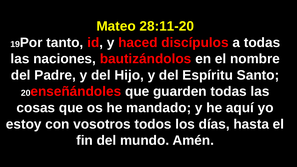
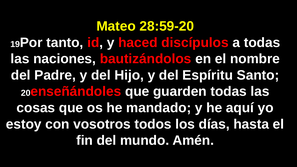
28:11-20: 28:11-20 -> 28:59-20 (167, 26)
